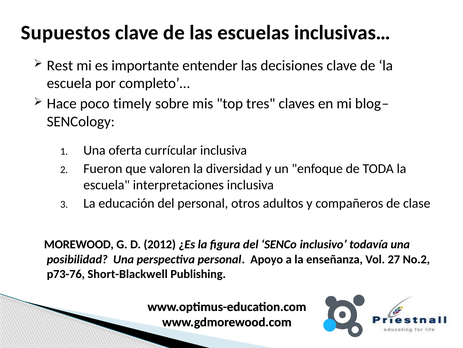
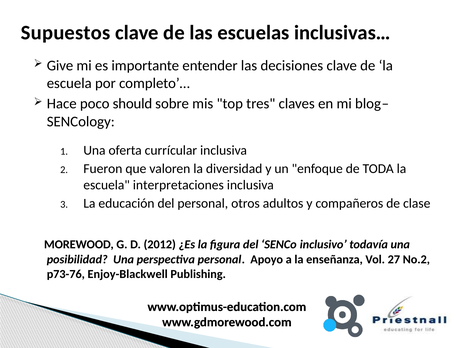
Rest: Rest -> Give (60, 65)
timely: timely -> should (132, 104)
Short-Blackwell: Short-Blackwell -> Enjoy-Blackwell (128, 274)
